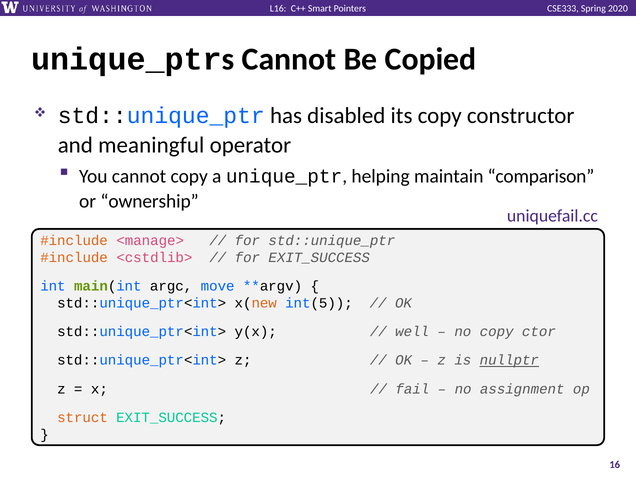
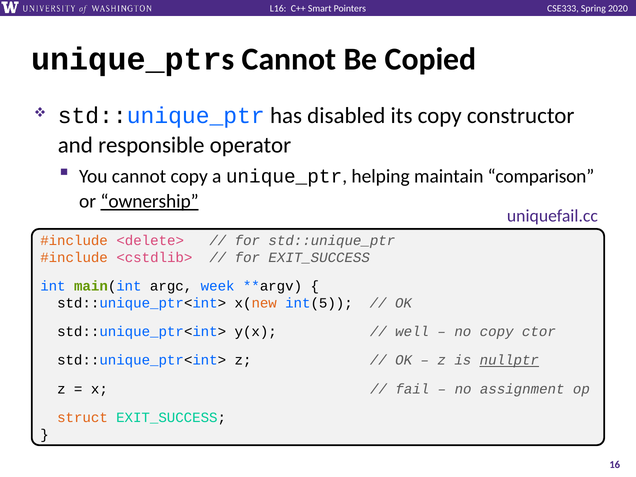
meaningful: meaningful -> responsible (151, 145)
ownership underline: none -> present (150, 201)
<manage>: <manage> -> <delete> (150, 241)
move: move -> week (218, 286)
